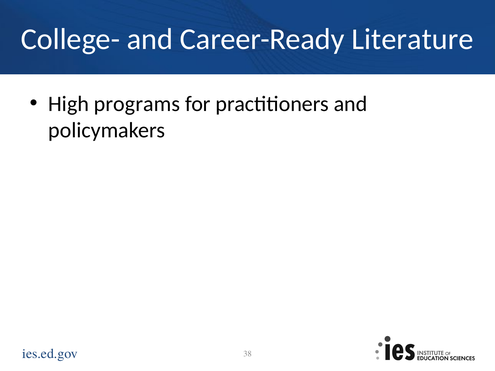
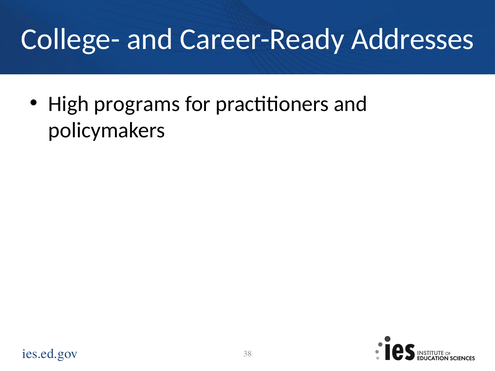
Literature: Literature -> Addresses (413, 39)
